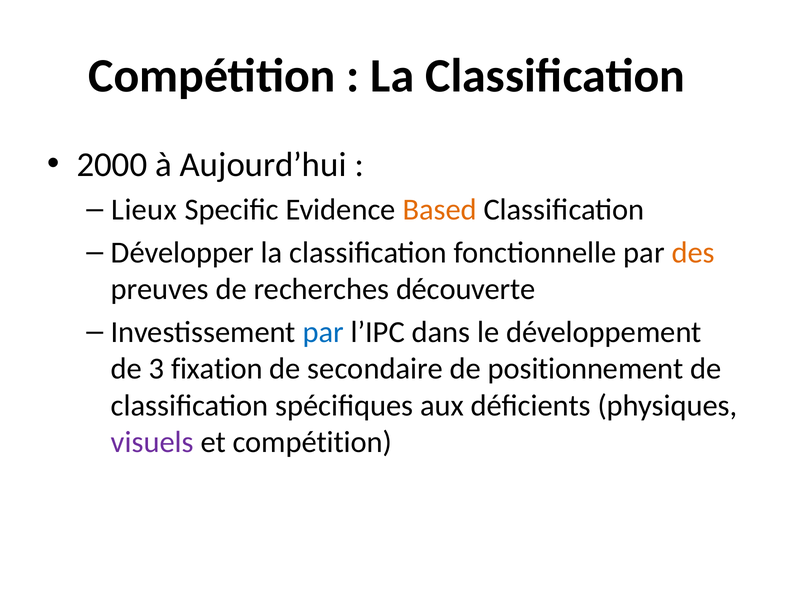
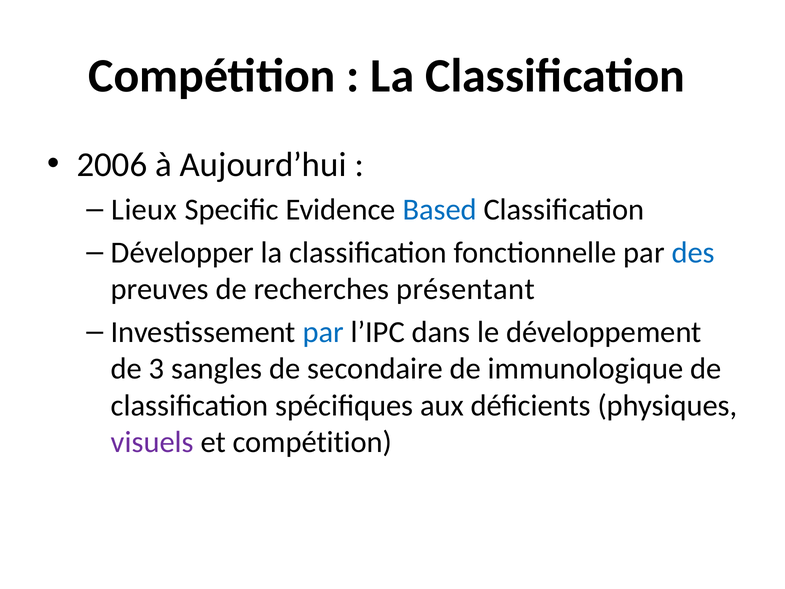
2000: 2000 -> 2006 (112, 165)
Based colour: orange -> blue (440, 210)
des colour: orange -> blue (693, 253)
découverte: découverte -> présentant (466, 289)
fixation: fixation -> sangles (217, 369)
positionnement: positionnement -> immunologique (586, 369)
